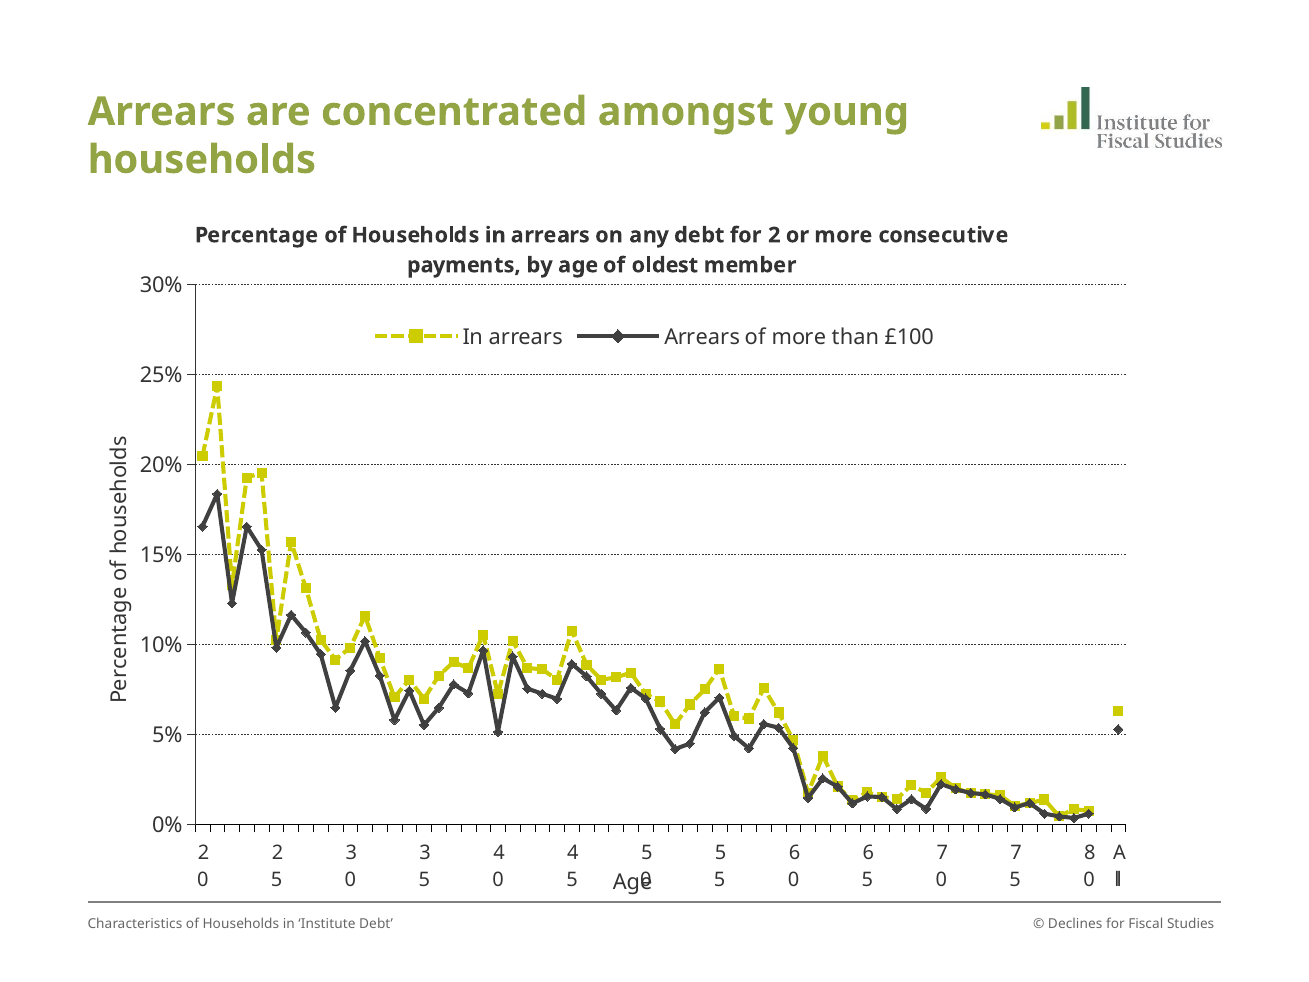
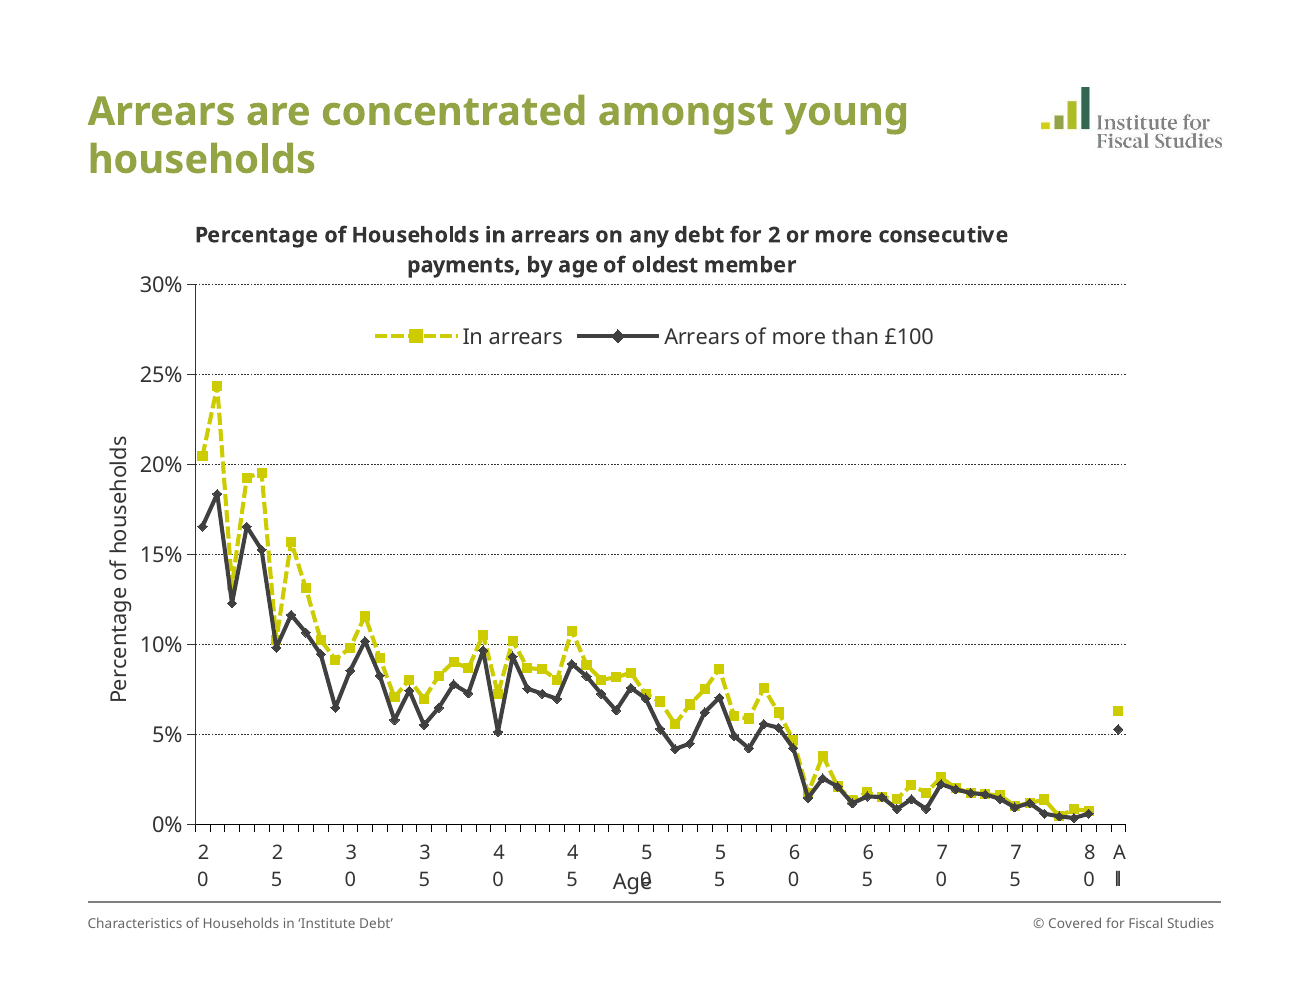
Declines: Declines -> Covered (1075, 924)
